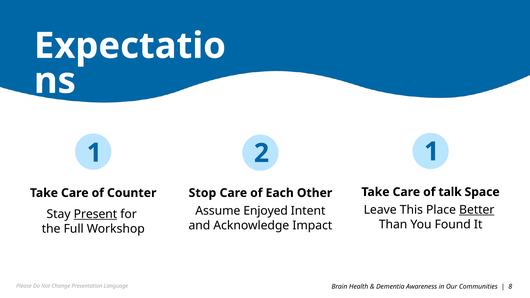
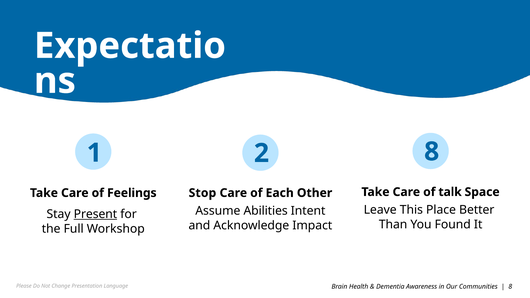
2 1: 1 -> 8 (432, 152)
Counter: Counter -> Feelings (132, 193)
Better underline: present -> none (477, 210)
Enjoyed: Enjoyed -> Abilities (266, 211)
